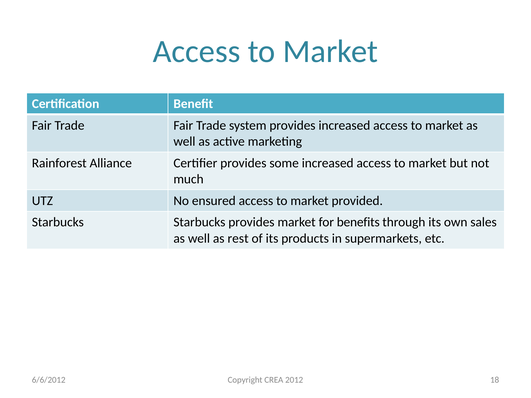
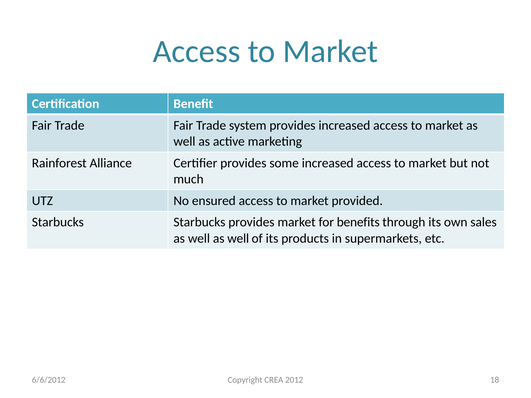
well as rest: rest -> well (238, 239)
